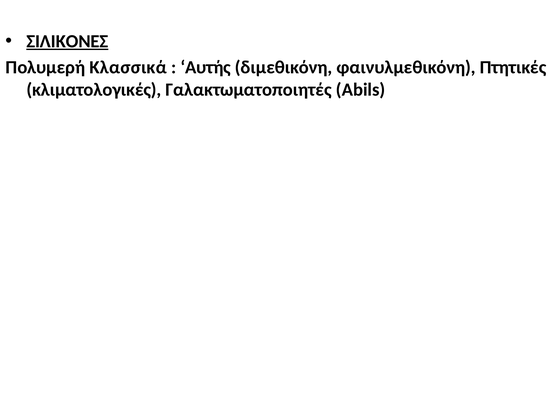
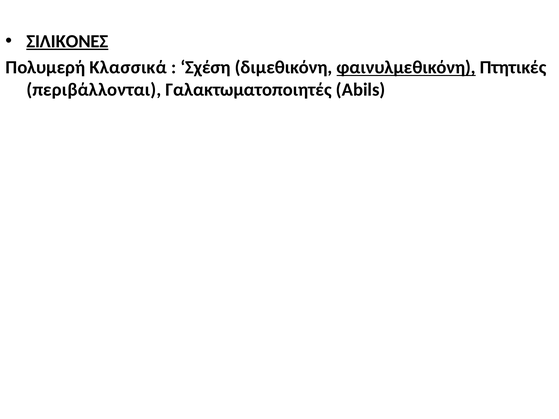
Αυτής: Αυτής -> Σχέση (206, 67)
φαινυλμεθικόνη underline: none -> present (406, 67)
κλιματολογικές: κλιματολογικές -> περιβάλλονται (94, 90)
